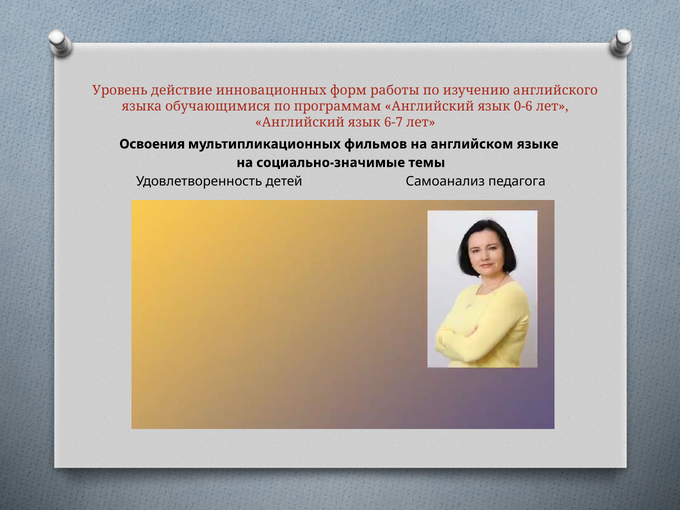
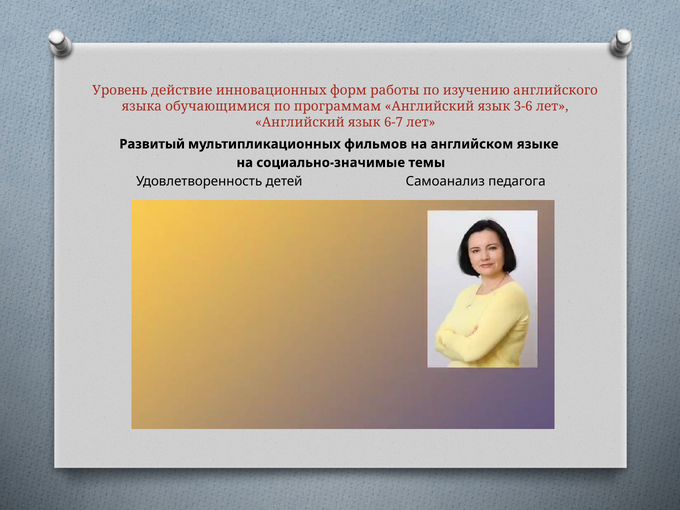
0-6: 0-6 -> 3-6 (523, 106)
Освоения: Освоения -> Развитый (152, 144)
